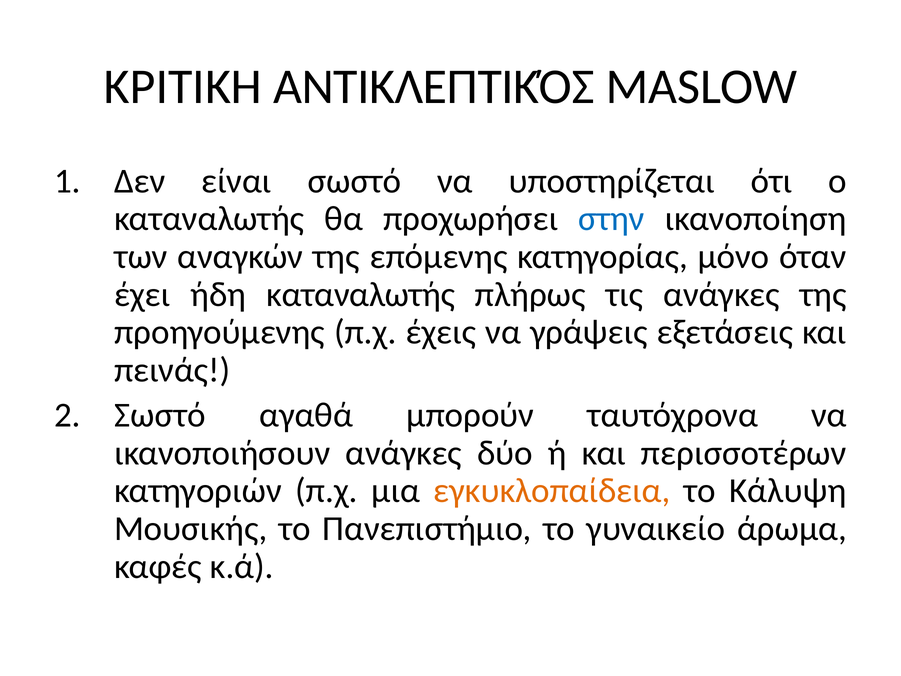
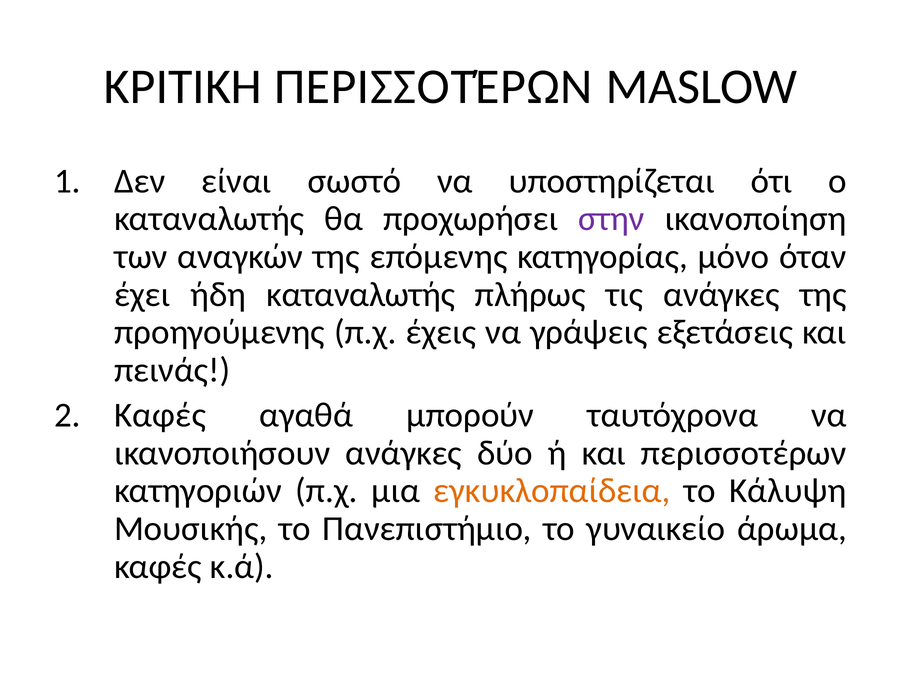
ΚΡΙΤΙΚΗ ΑΝΤΙΚΛΕΠΤΙΚΌΣ: ΑΝΤΙΚΛΕΠΤΙΚΌΣ -> ΠΕΡΙΣΣΟΤΈΡΩΝ (433, 87)
στην colour: blue -> purple (612, 219)
Σωστό: Σωστό -> Καφές (160, 415)
